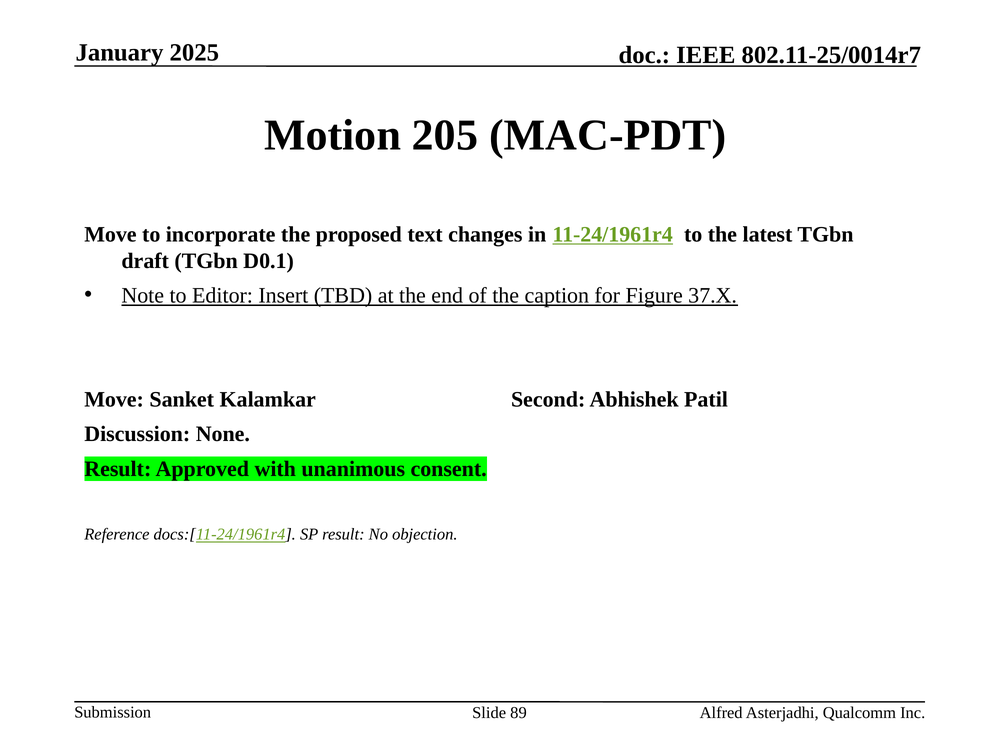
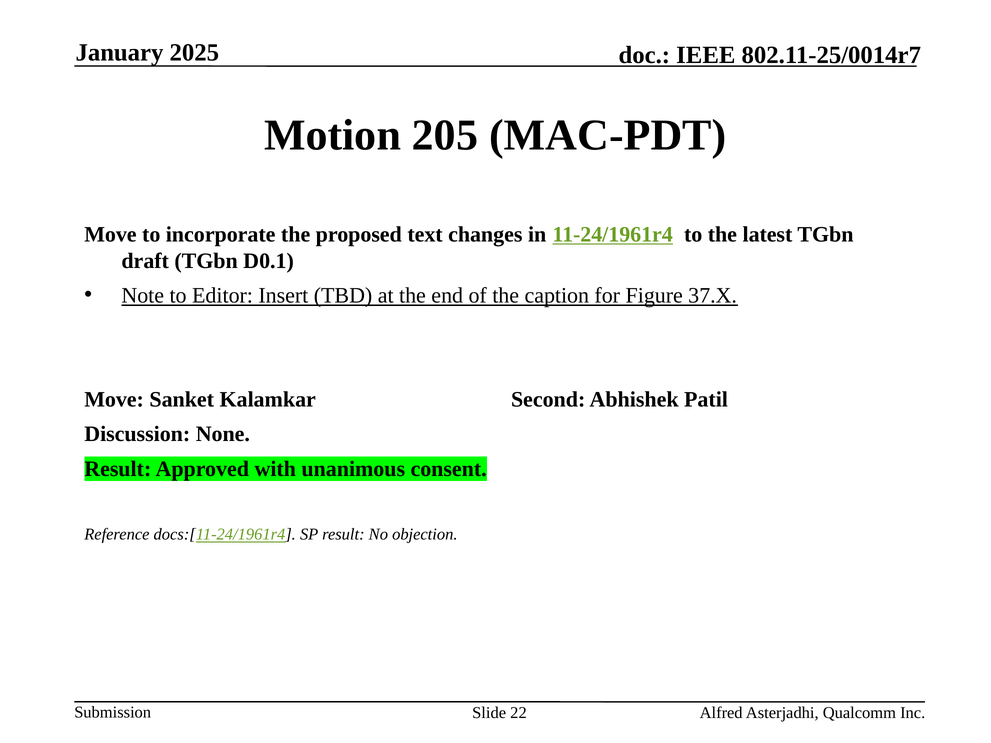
89: 89 -> 22 (519, 713)
